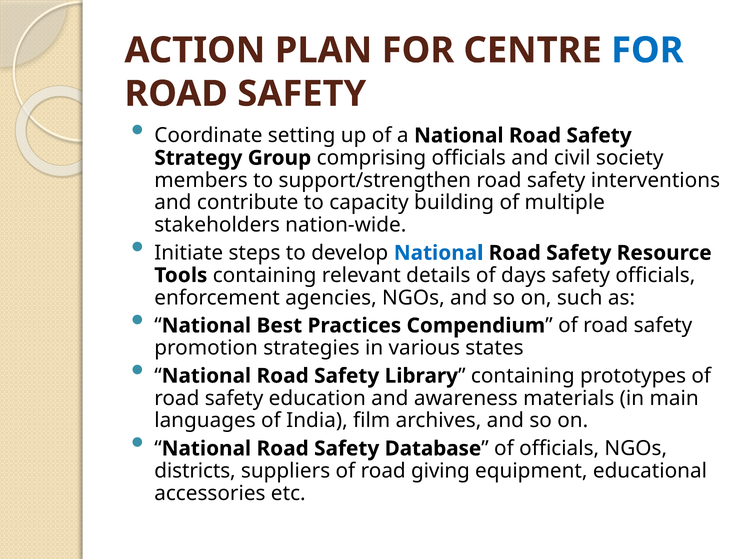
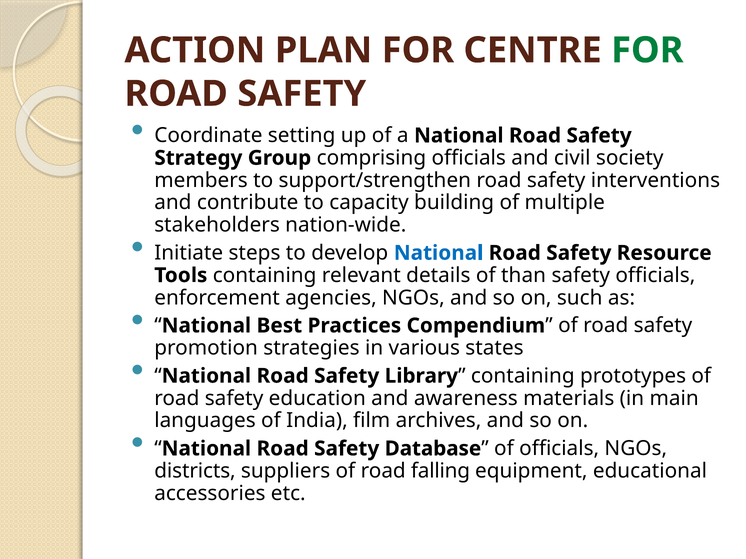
FOR colour: blue -> green (647, 50)
days: days -> than (524, 276)
giving: giving -> falling (440, 471)
